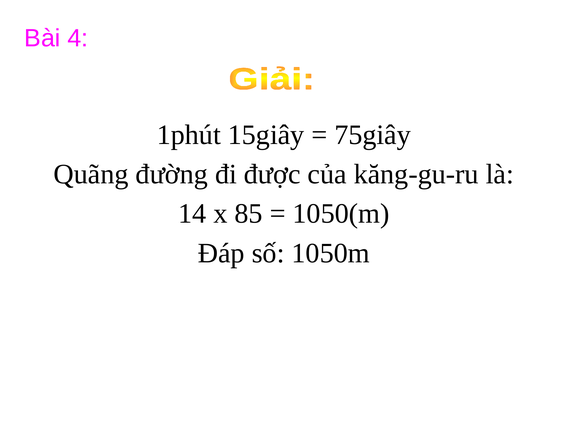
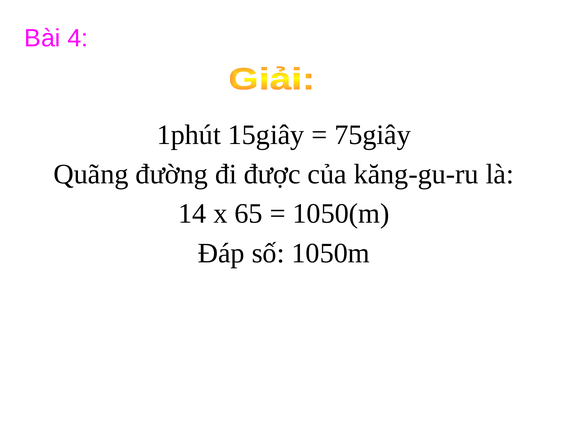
85: 85 -> 65 (249, 214)
